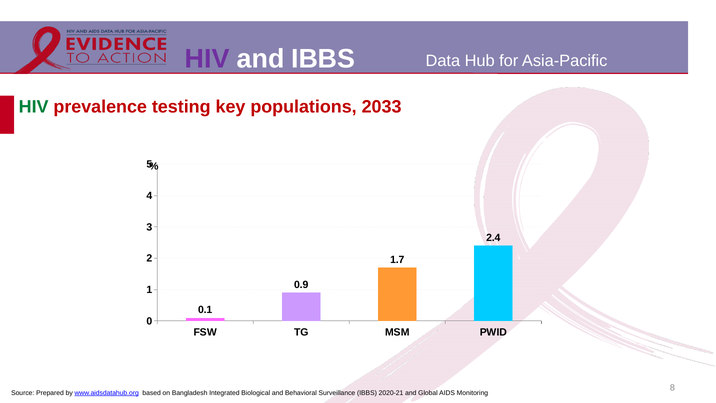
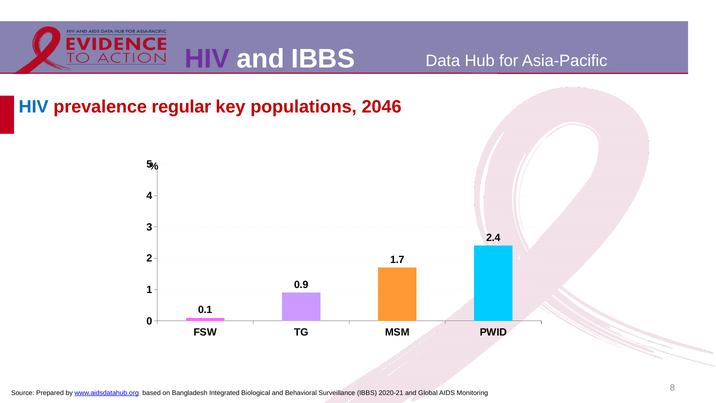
HIV colour: green -> blue (34, 107)
testing: testing -> regular (181, 107)
2033: 2033 -> 2046 (382, 107)
